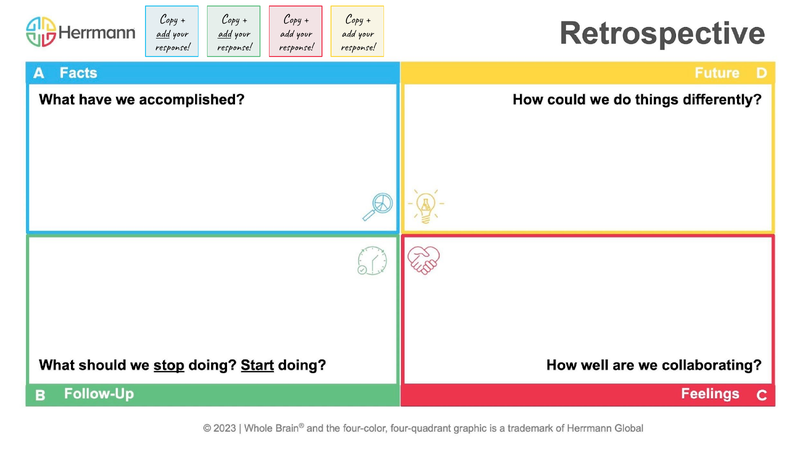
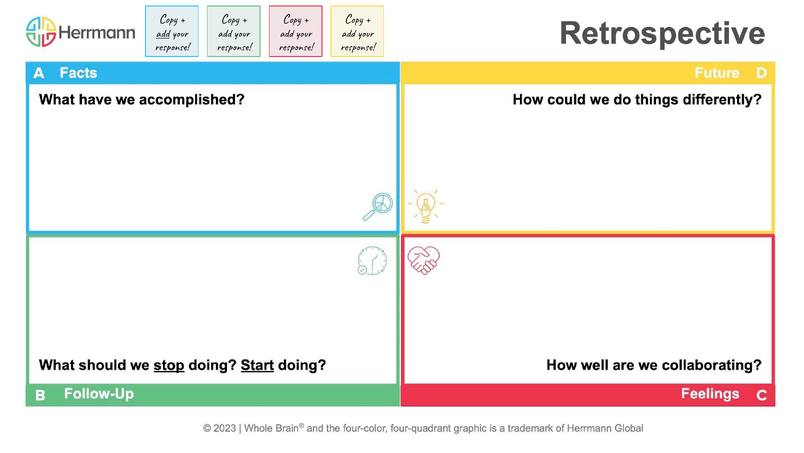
add underline: present -> none (224, 33)
